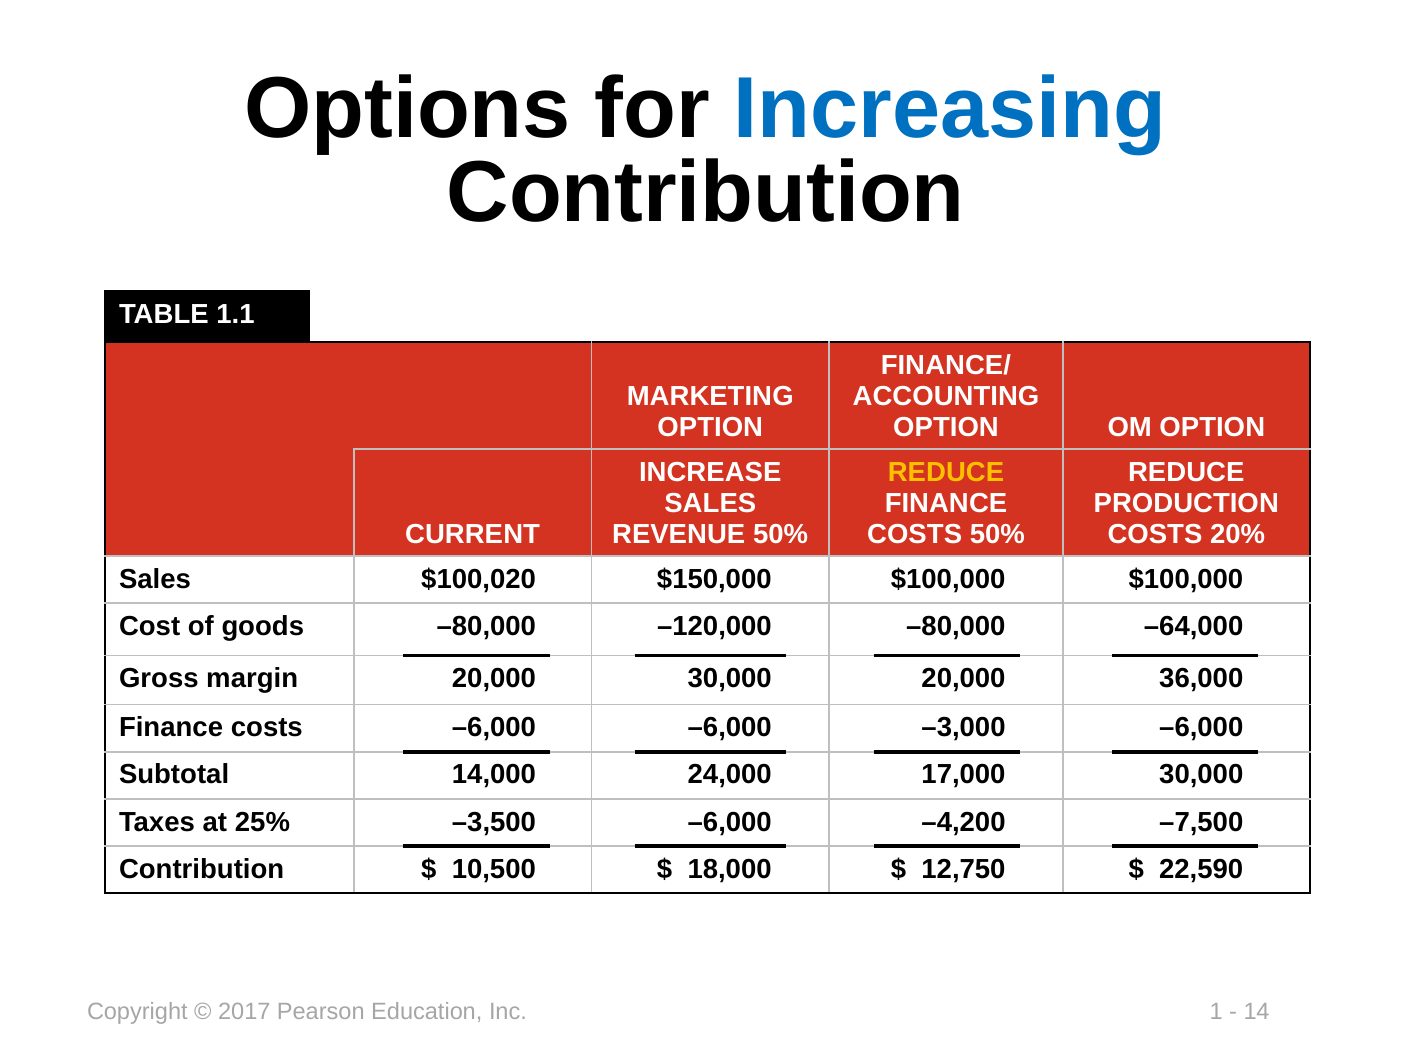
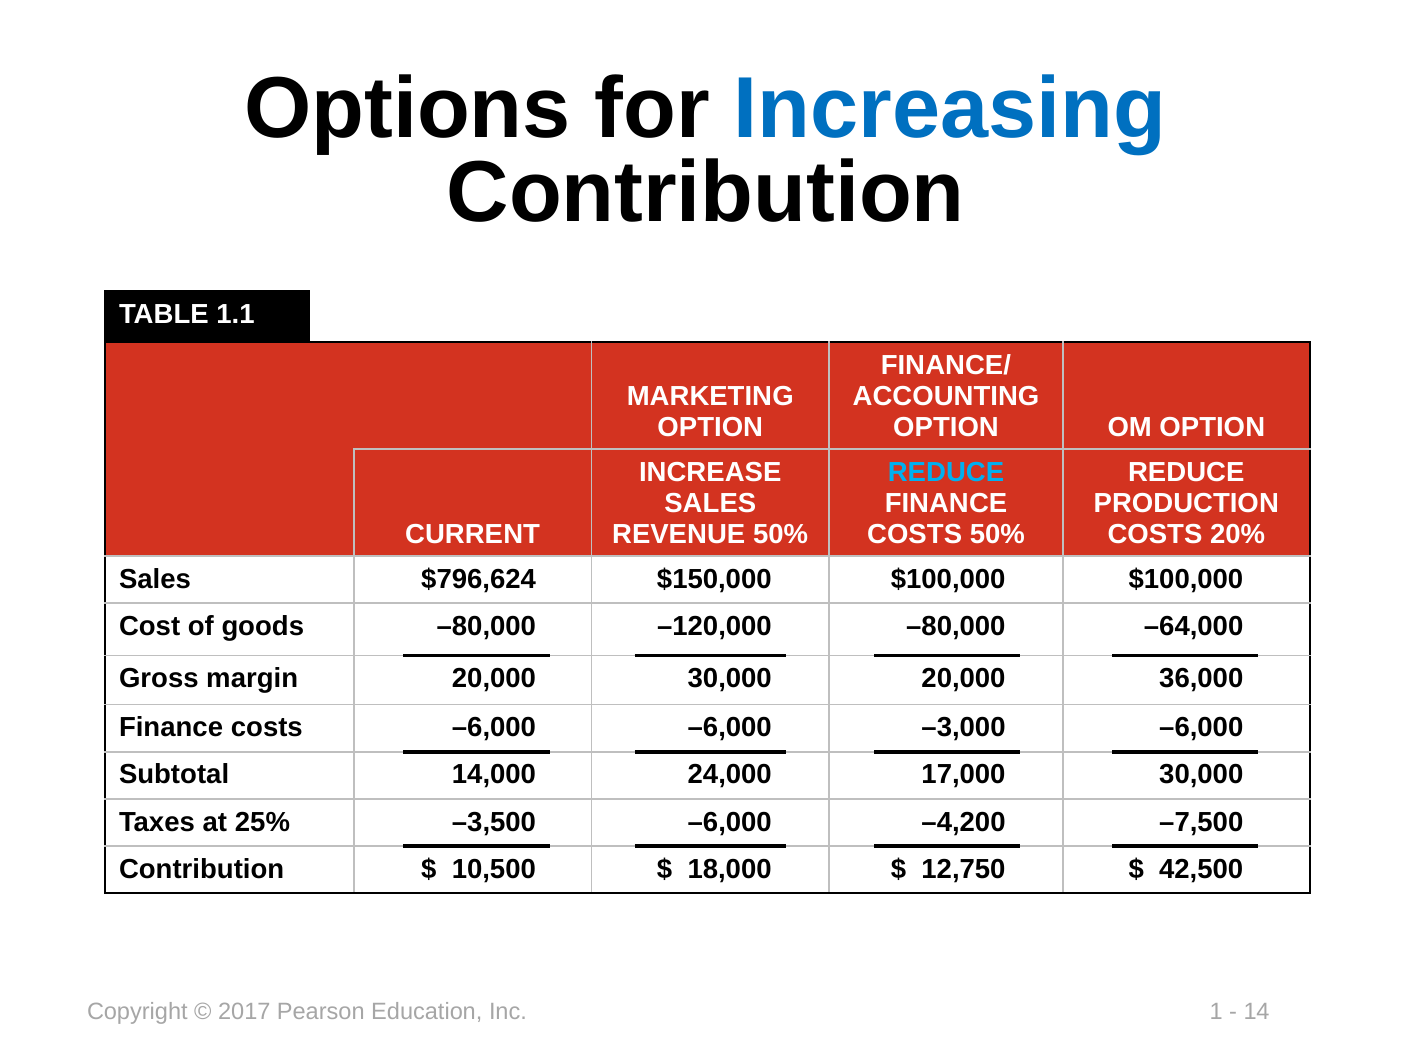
REDUCE colour: yellow -> light blue (946, 472)
$100,020: $100,020 -> $796,624 (479, 579)
22,590: 22,590 -> 42,500 (1201, 868)
